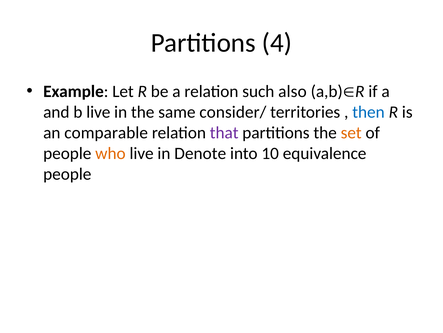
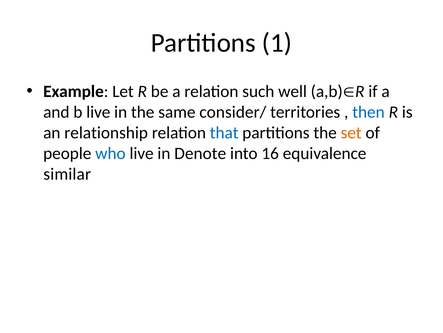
4: 4 -> 1 (277, 43)
also: also -> well (293, 91)
comparable: comparable -> relationship (106, 133)
that colour: purple -> blue (224, 133)
who colour: orange -> blue (110, 153)
10: 10 -> 16 (270, 153)
people: people -> similar (67, 174)
